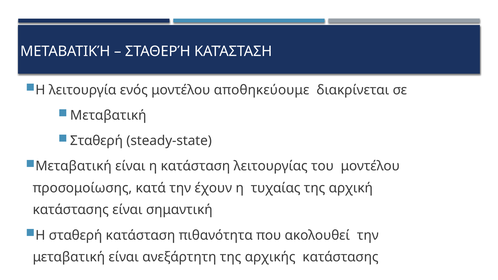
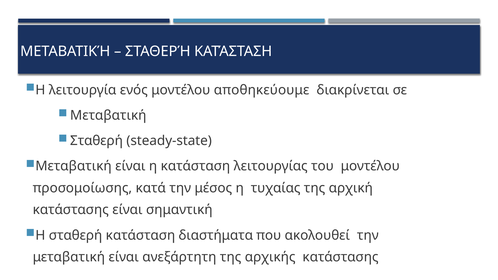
έχουν: έχουν -> μέσος (213, 188)
πιθανότητα: πιθανότητα -> διαστήματα (216, 235)
